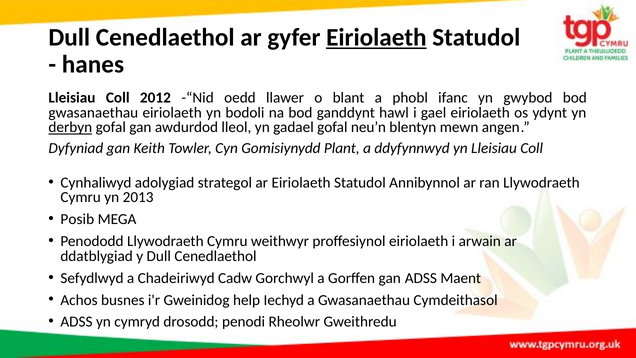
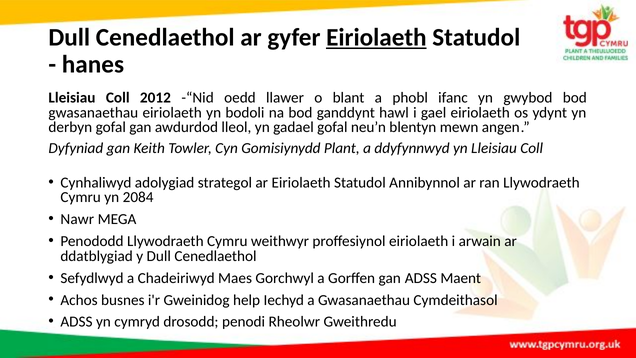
derbyn underline: present -> none (70, 127)
2013: 2013 -> 2084 (138, 197)
Posib: Posib -> Nawr (77, 219)
Cadw: Cadw -> Maes (235, 278)
